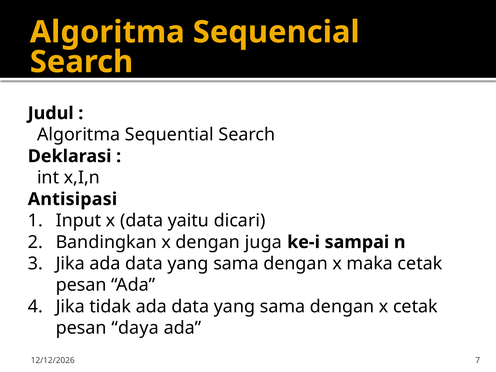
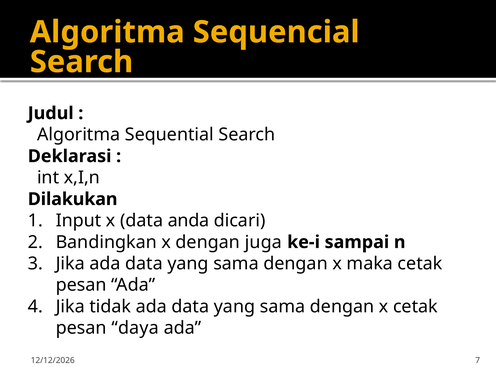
Antisipasi: Antisipasi -> Dilakukan (73, 199)
yaitu: yaitu -> anda (188, 221)
